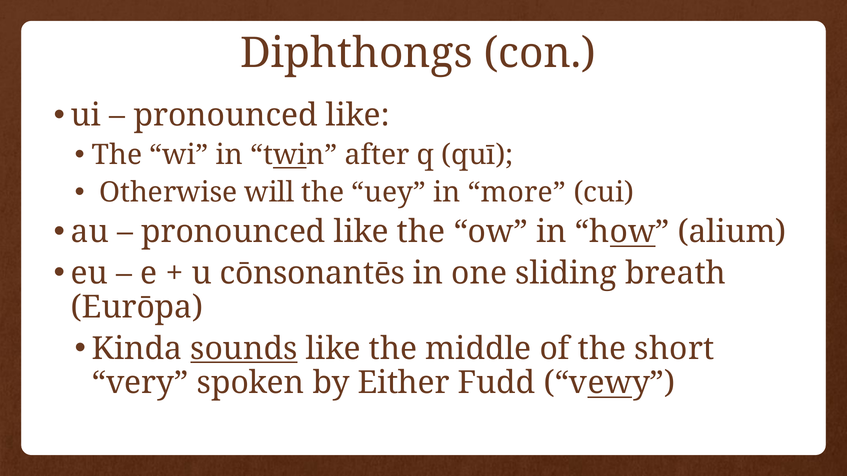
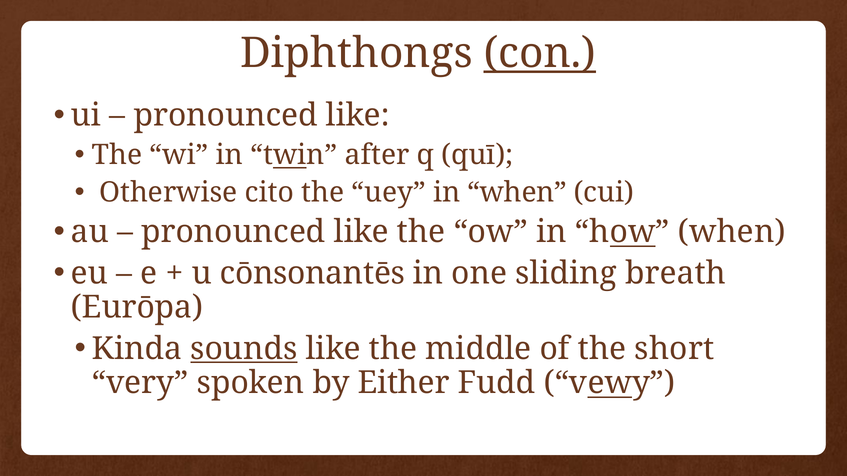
con underline: none -> present (540, 53)
will: will -> cito (269, 193)
in more: more -> when (517, 193)
how alium: alium -> when (732, 232)
